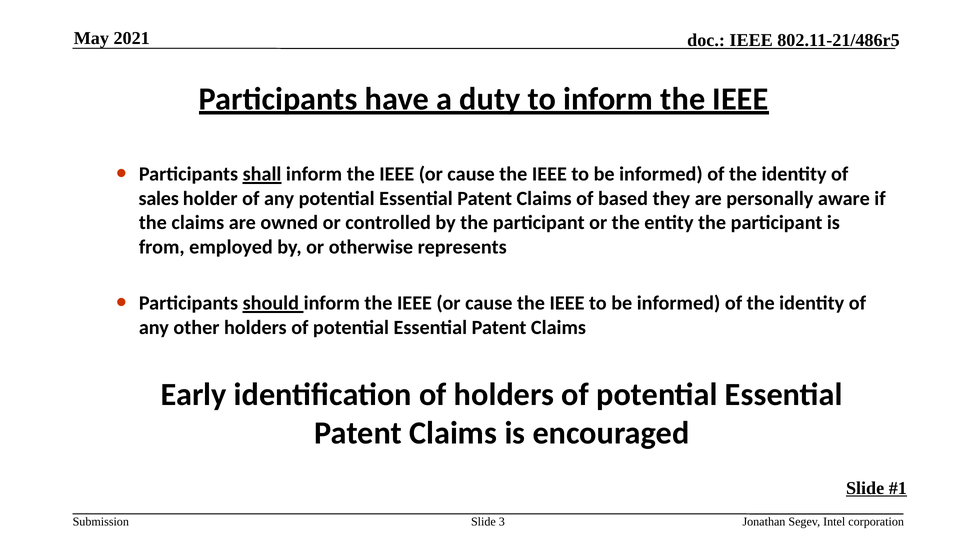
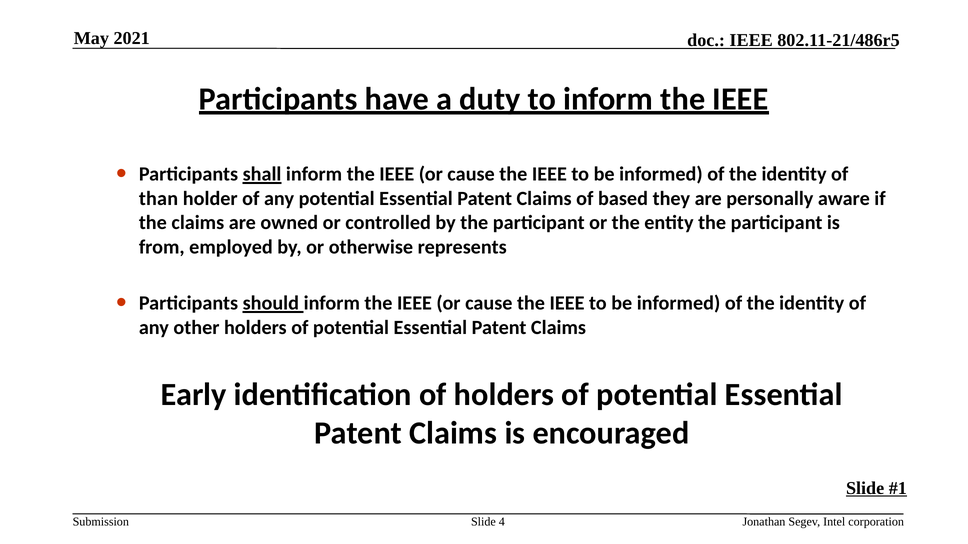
sales: sales -> than (158, 199)
3: 3 -> 4 (502, 522)
